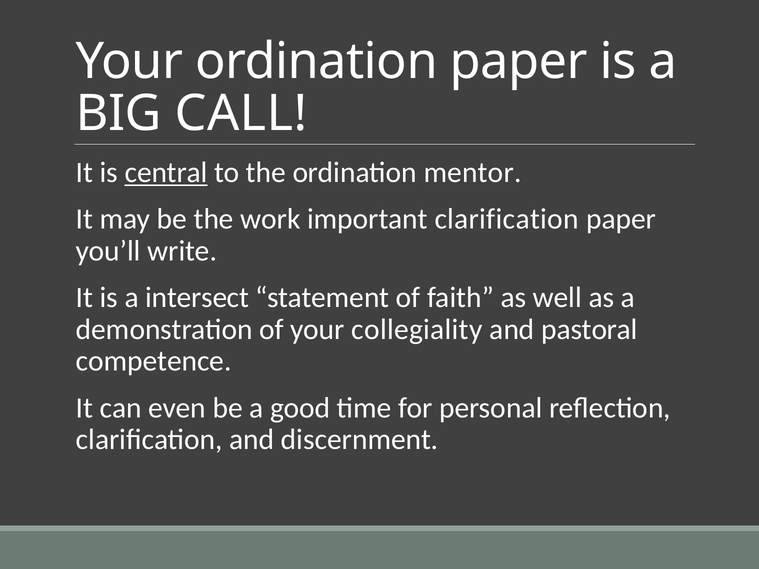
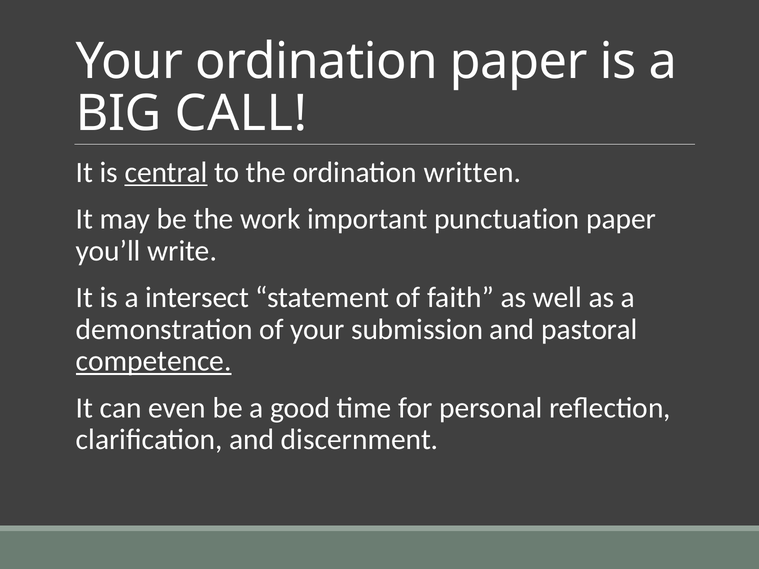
mentor: mentor -> written (473, 173)
important clarification: clarification -> punctuation (507, 219)
collegiality: collegiality -> submission (417, 330)
competence underline: none -> present (154, 361)
